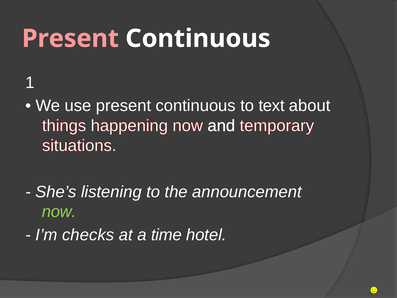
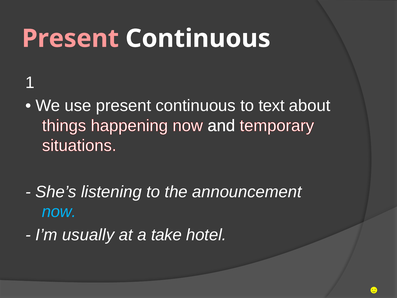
now colour: light green -> light blue (59, 212)
checks: checks -> usually (88, 235)
time: time -> take (166, 235)
